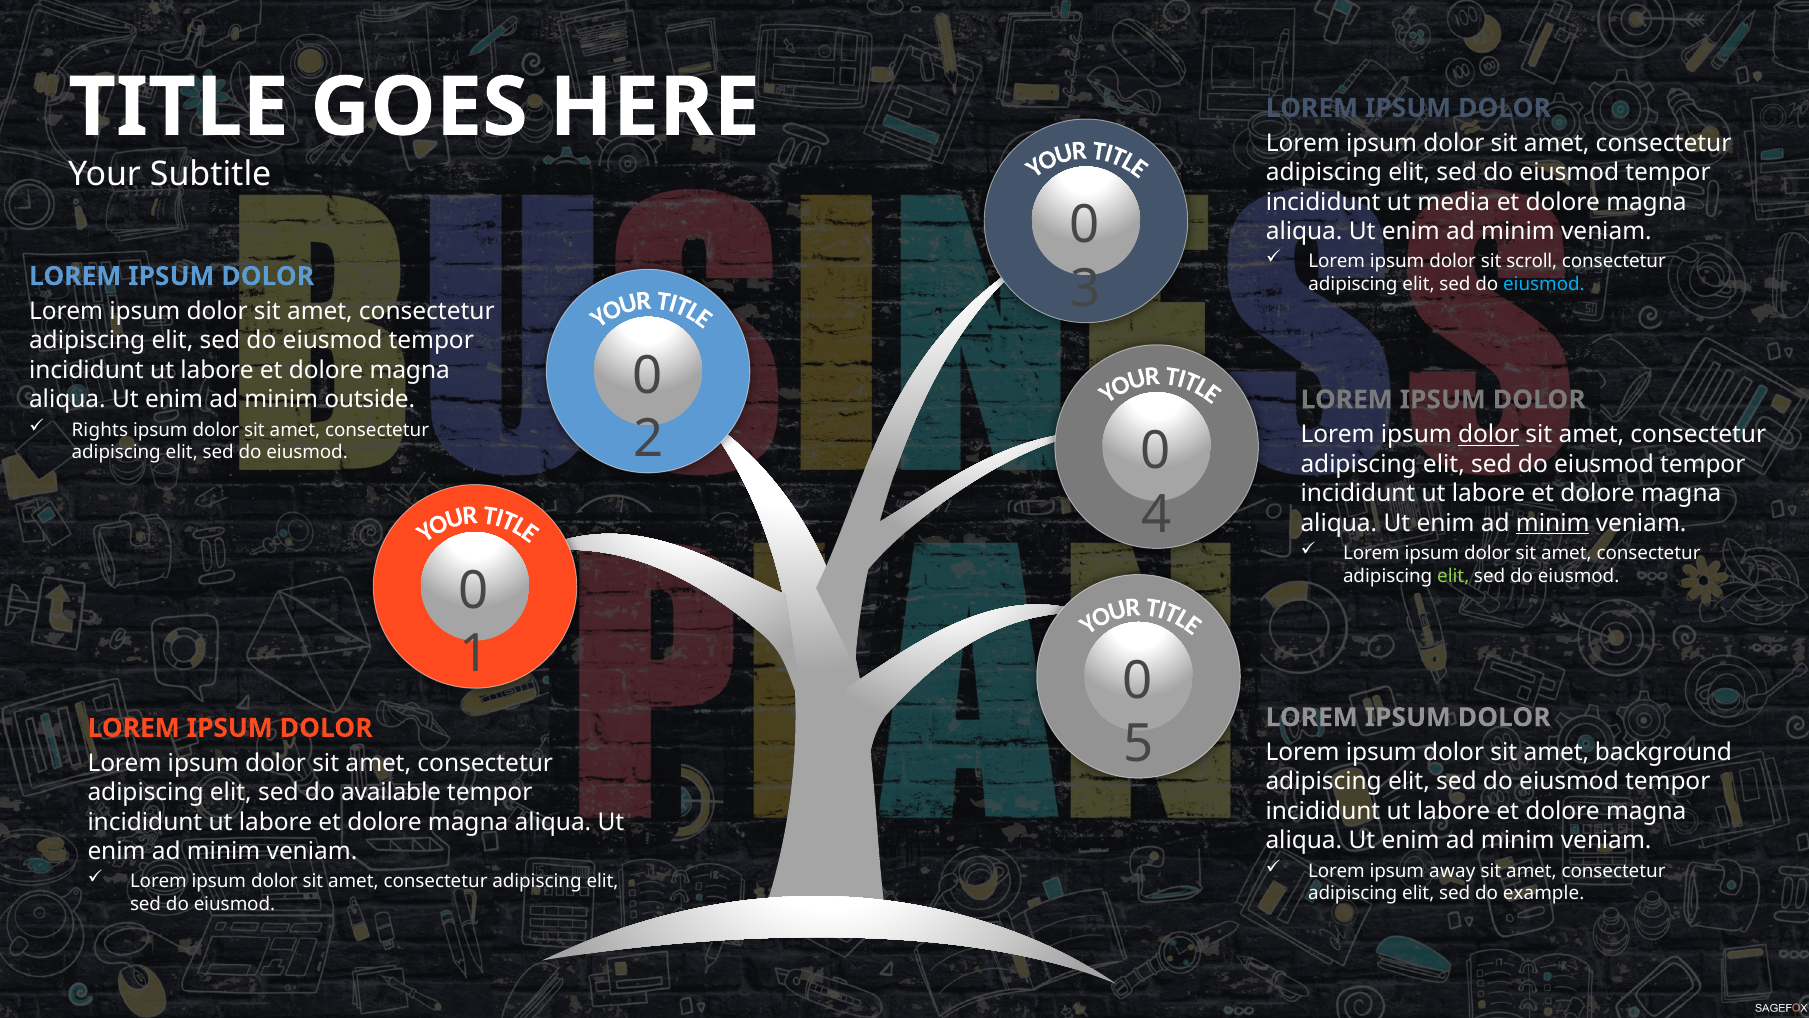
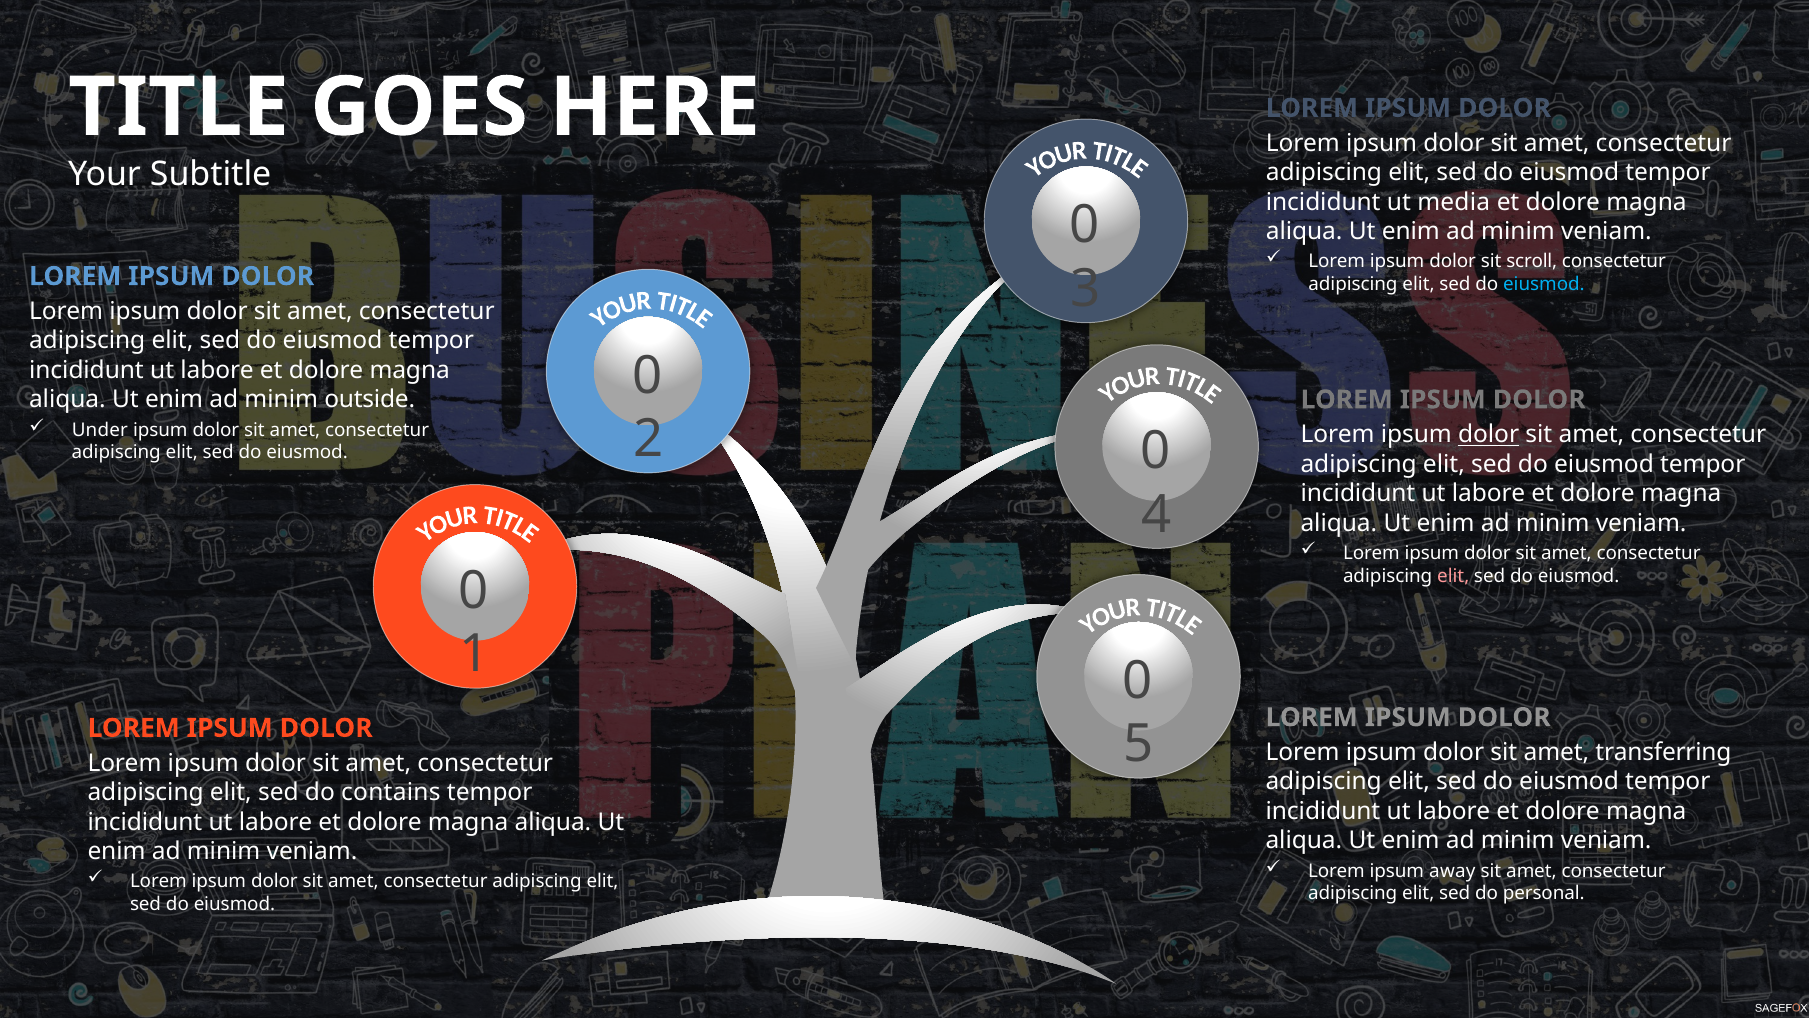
Rights: Rights -> Under (100, 430)
minim underline: present -> none (1553, 523)
elit colour: light green -> pink (1453, 576)
background: background -> transferring (1663, 752)
available: available -> contains (391, 792)
example: example -> personal (1544, 893)
